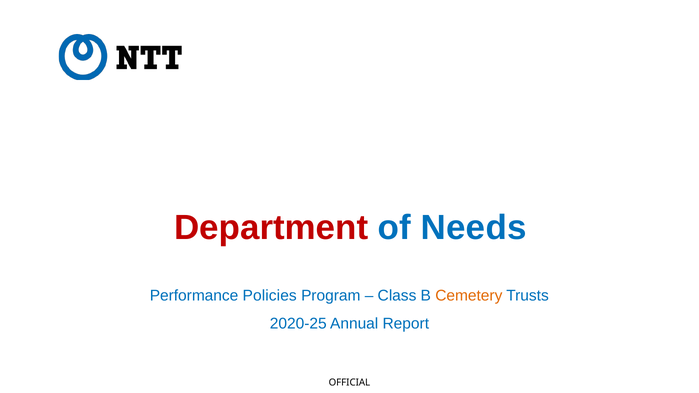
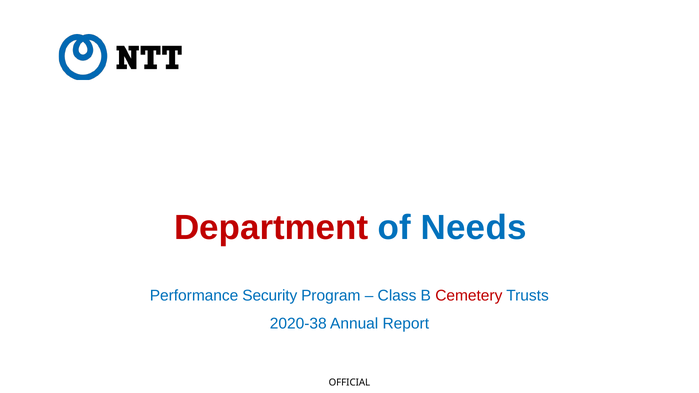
Policies: Policies -> Security (270, 296)
Cemetery colour: orange -> red (469, 296)
2020-25: 2020-25 -> 2020-38 (298, 324)
